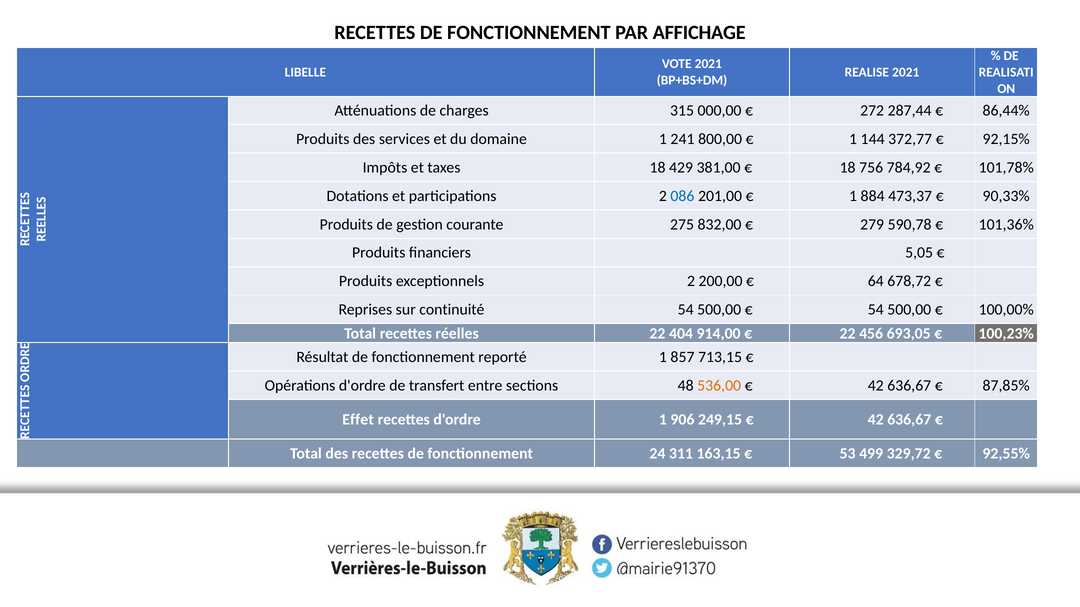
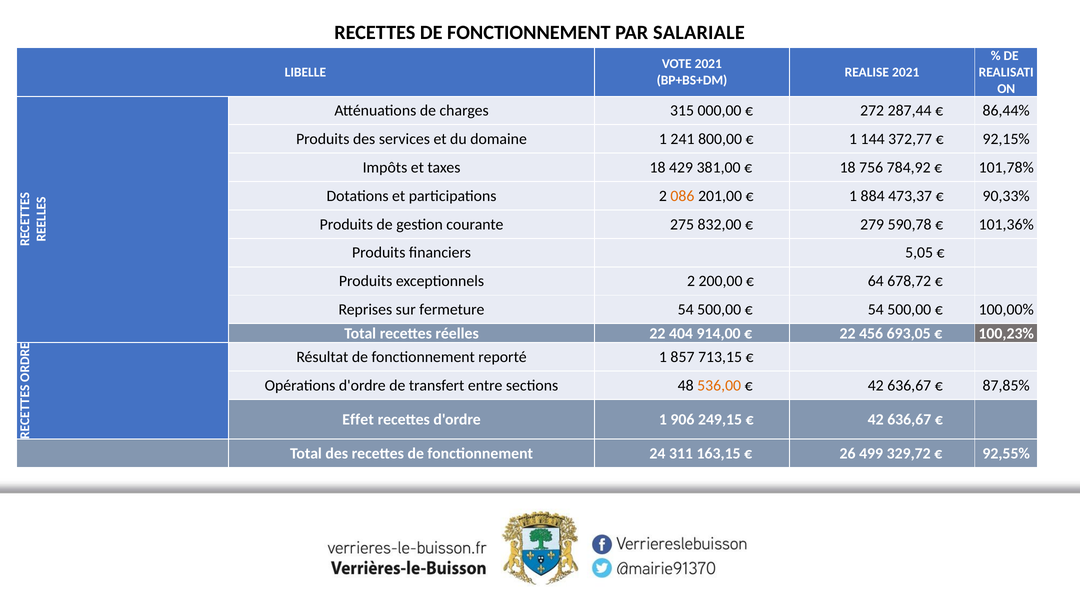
AFFICHAGE: AFFICHAGE -> SALARIALE (699, 33)
086 colour: blue -> orange (682, 196)
continuité: continuité -> fermeture (452, 310)
53: 53 -> 26 (848, 454)
